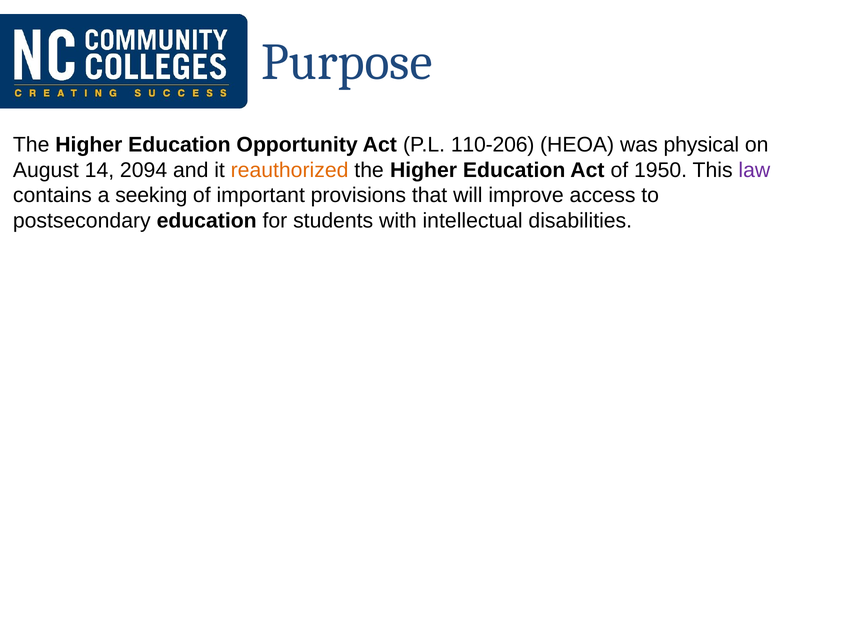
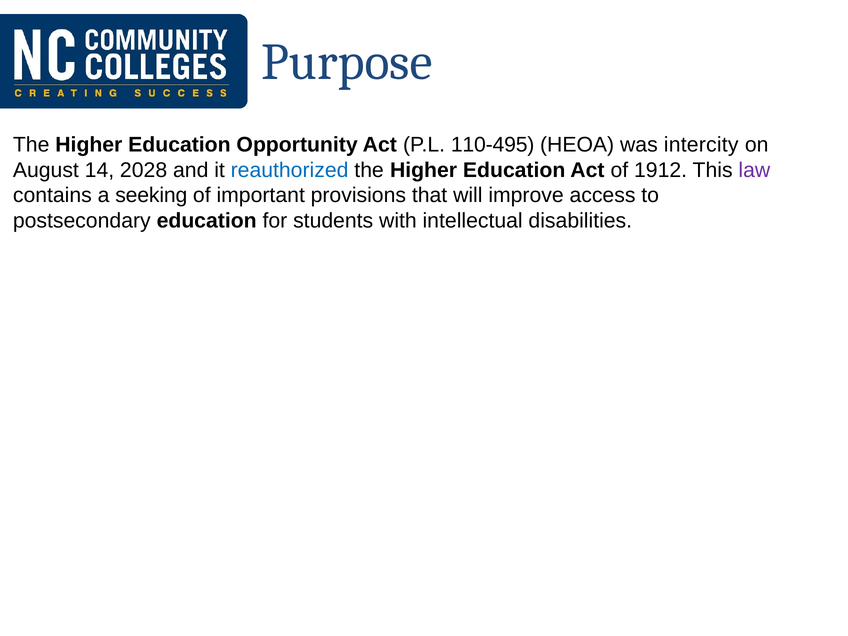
110-206: 110-206 -> 110-495 (493, 145)
physical: physical -> intercity (701, 145)
2094: 2094 -> 2028 (144, 170)
reauthorized colour: orange -> blue (290, 170)
1950: 1950 -> 1912 (661, 170)
